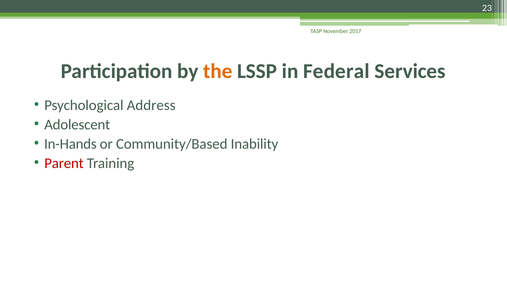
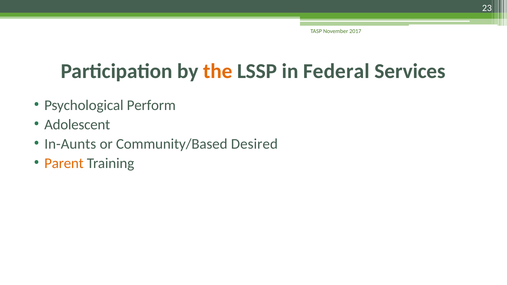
Address: Address -> Perform (151, 105)
In-Hands: In-Hands -> In-Aunts (70, 144)
Inability: Inability -> Desired (254, 144)
Parent colour: red -> orange (64, 163)
